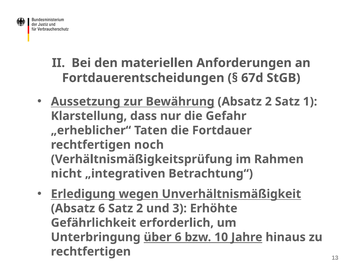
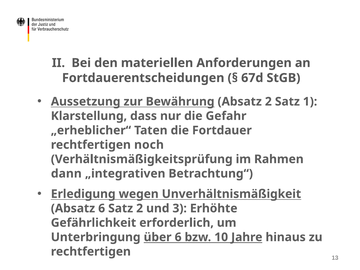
nicht: nicht -> dann (66, 174)
